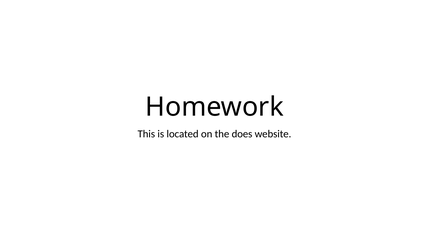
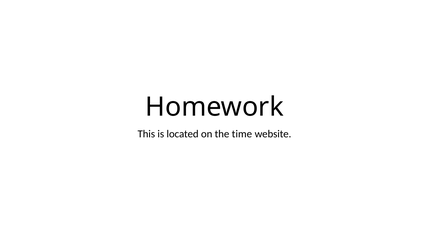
does: does -> time (242, 134)
